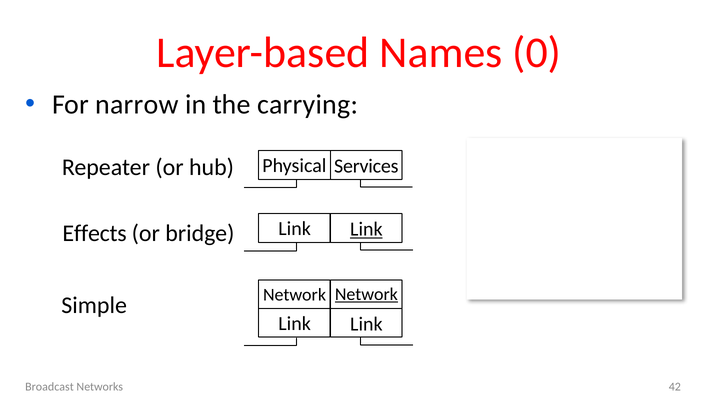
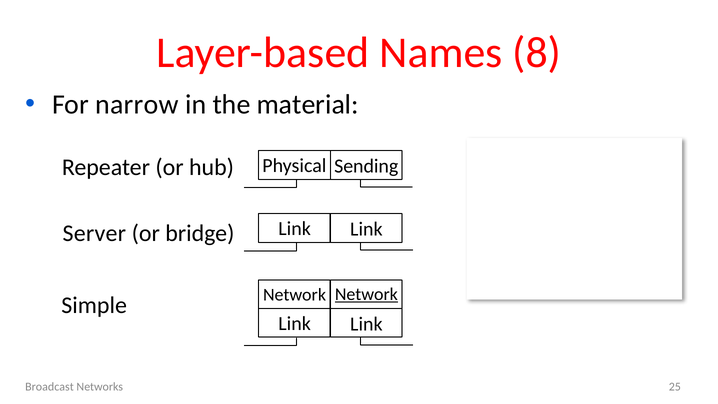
0: 0 -> 8 (537, 53)
carrying: carrying -> material (308, 105)
Services: Services -> Sending (366, 166)
Link underline: present -> none (366, 229)
Effects: Effects -> Server (94, 233)
42: 42 -> 25 (675, 387)
